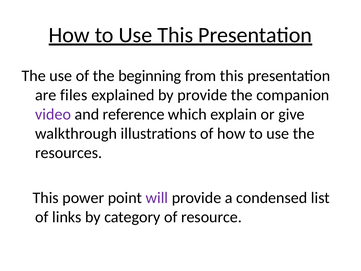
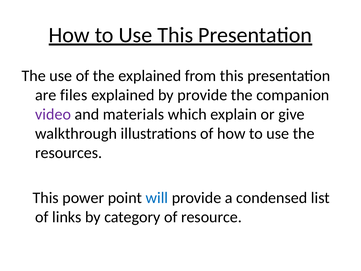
the beginning: beginning -> explained (150, 76)
reference: reference -> materials (134, 114)
will colour: purple -> blue (157, 198)
